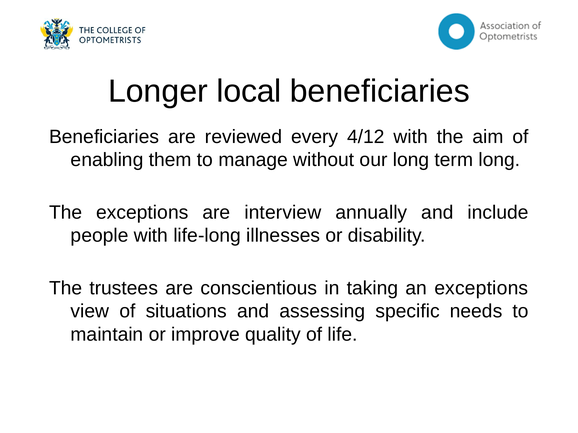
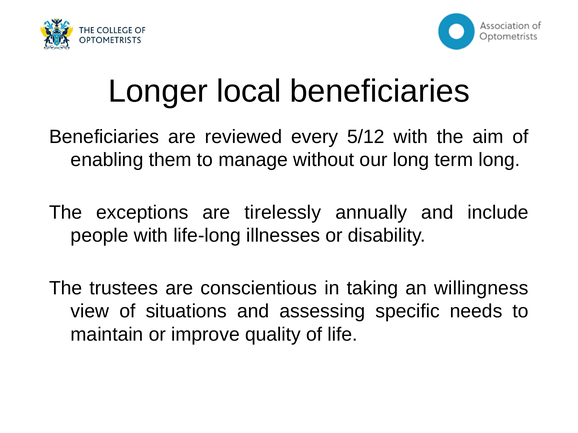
4/12: 4/12 -> 5/12 (366, 137)
interview: interview -> tirelessly (283, 213)
an exceptions: exceptions -> willingness (481, 288)
